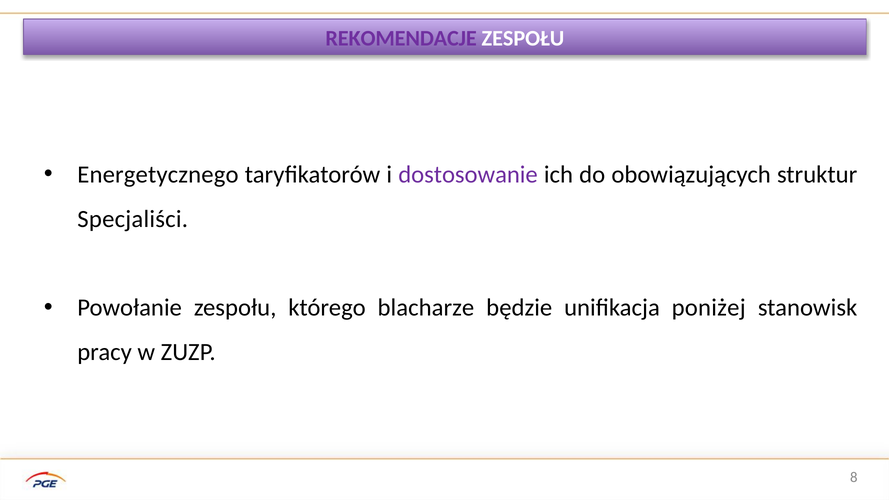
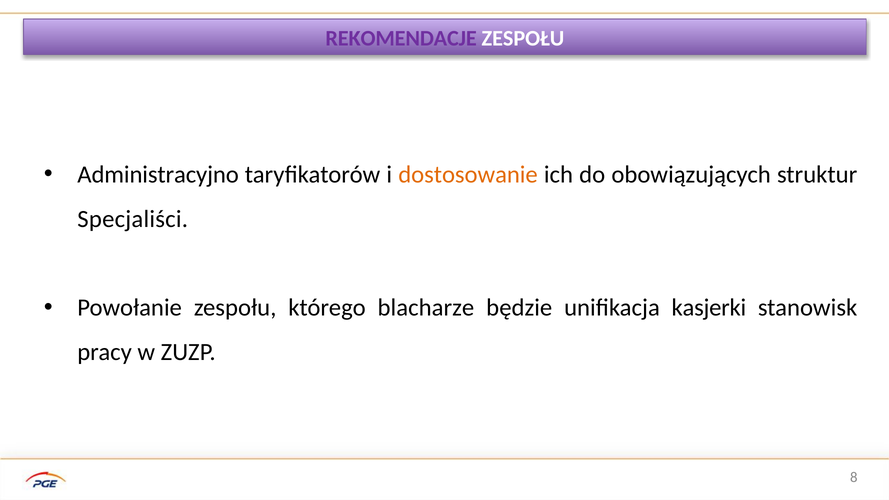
Energetycznego: Energetycznego -> Administracyjno (158, 174)
dostosowanie colour: purple -> orange (468, 174)
poniżej: poniżej -> kasjerki (709, 308)
